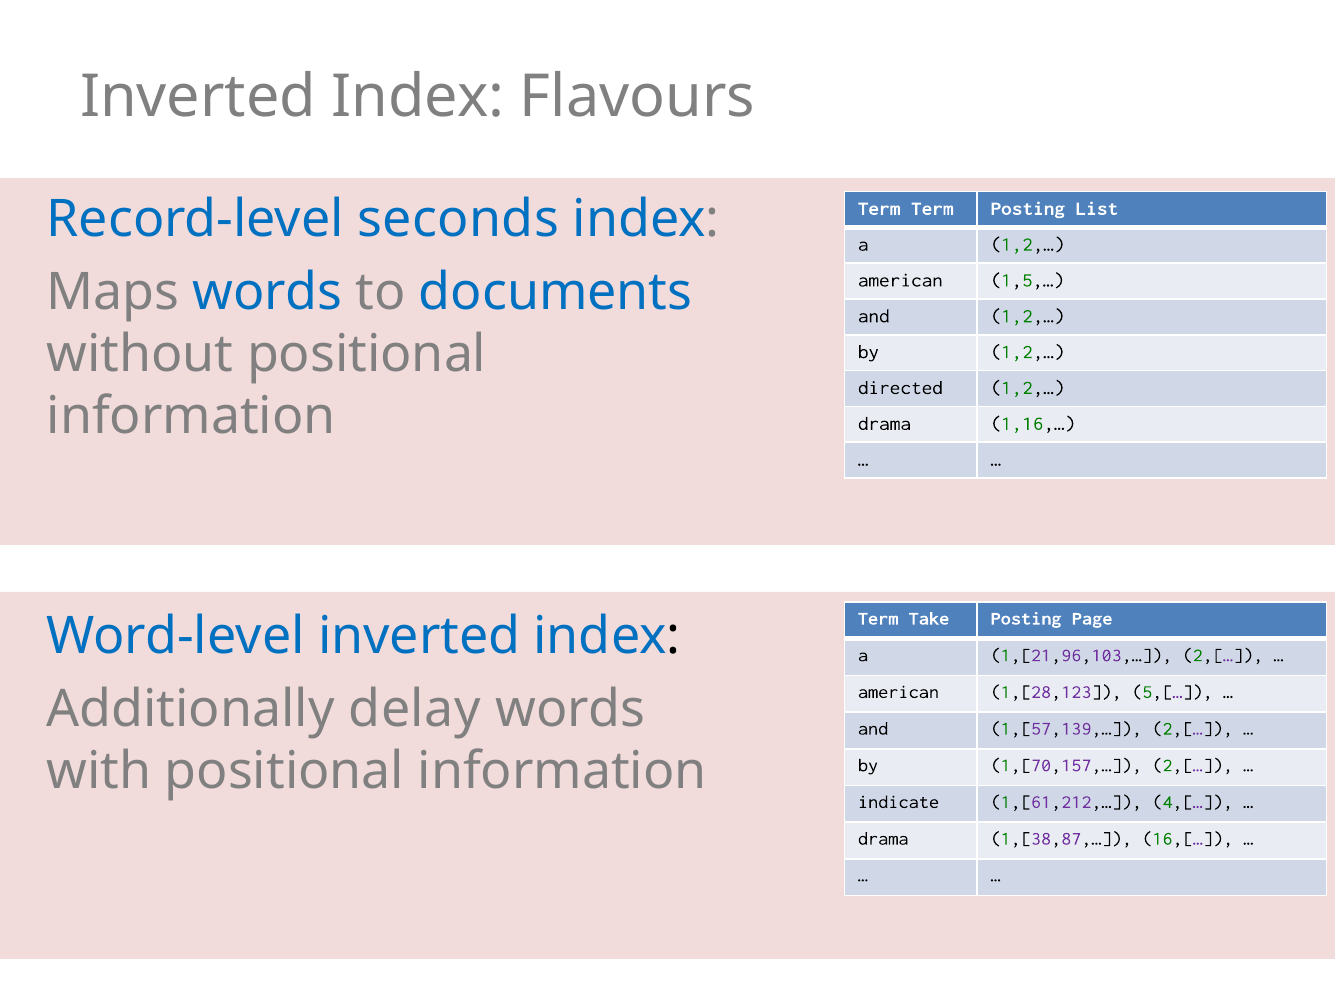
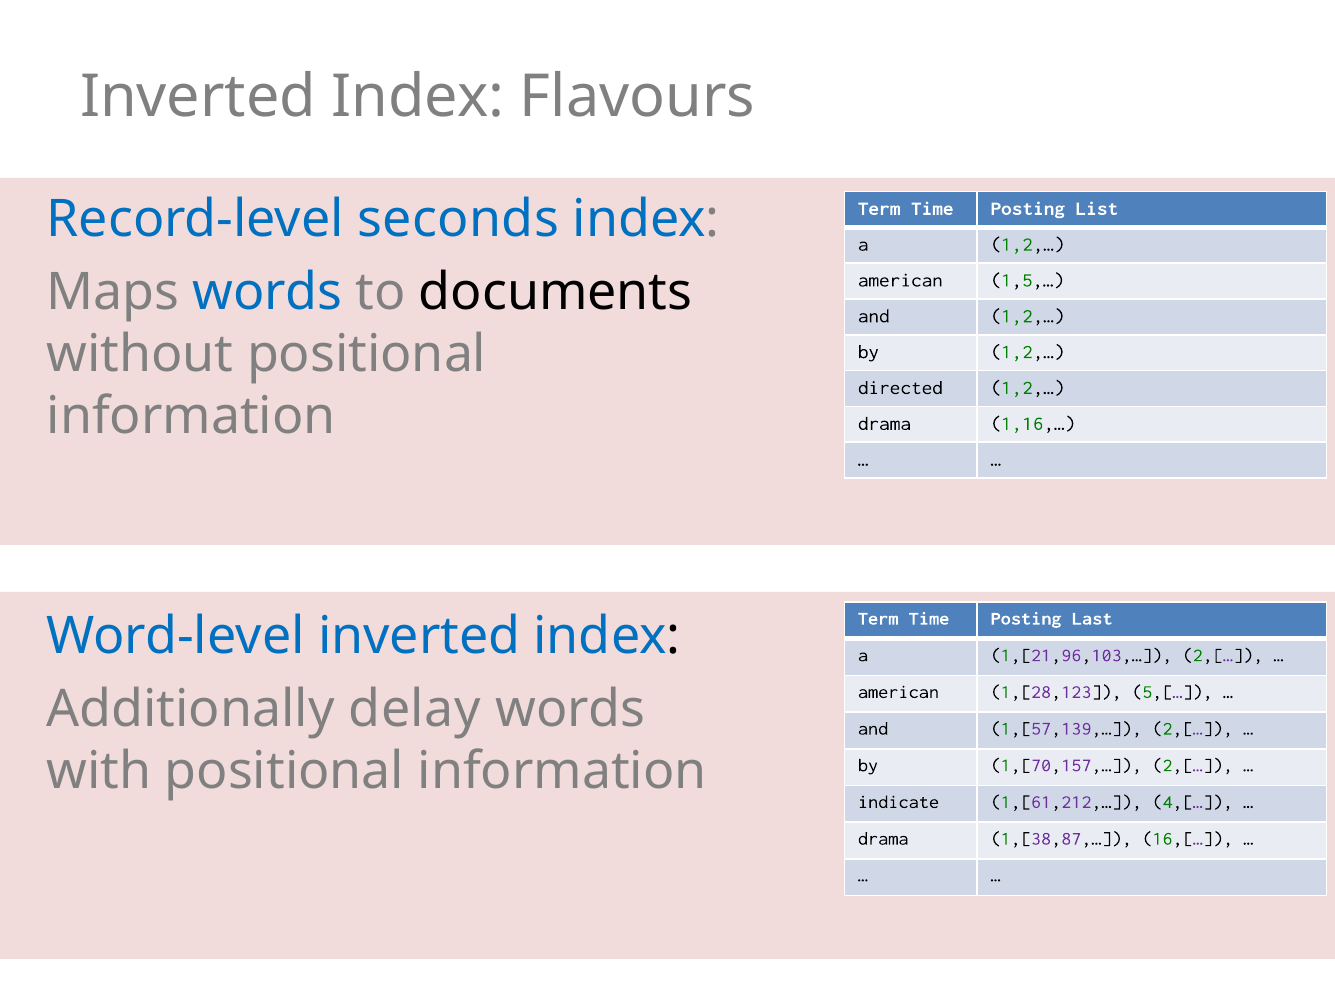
Term: Term -> Time (932, 208)
documents colour: blue -> black (556, 292)
Take: Take -> Time (929, 619)
Page: Page -> Last (1092, 619)
